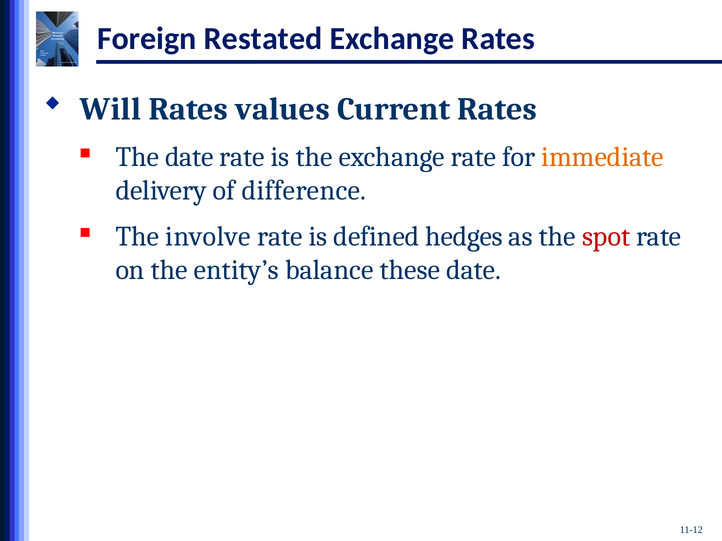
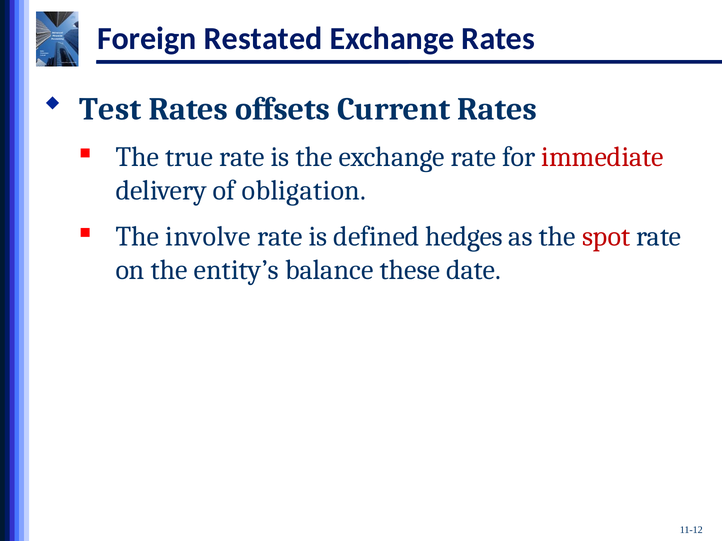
Will: Will -> Test (110, 109)
values: values -> offsets (283, 109)
The date: date -> true (189, 157)
immediate colour: orange -> red (603, 157)
difference: difference -> obligation (304, 191)
